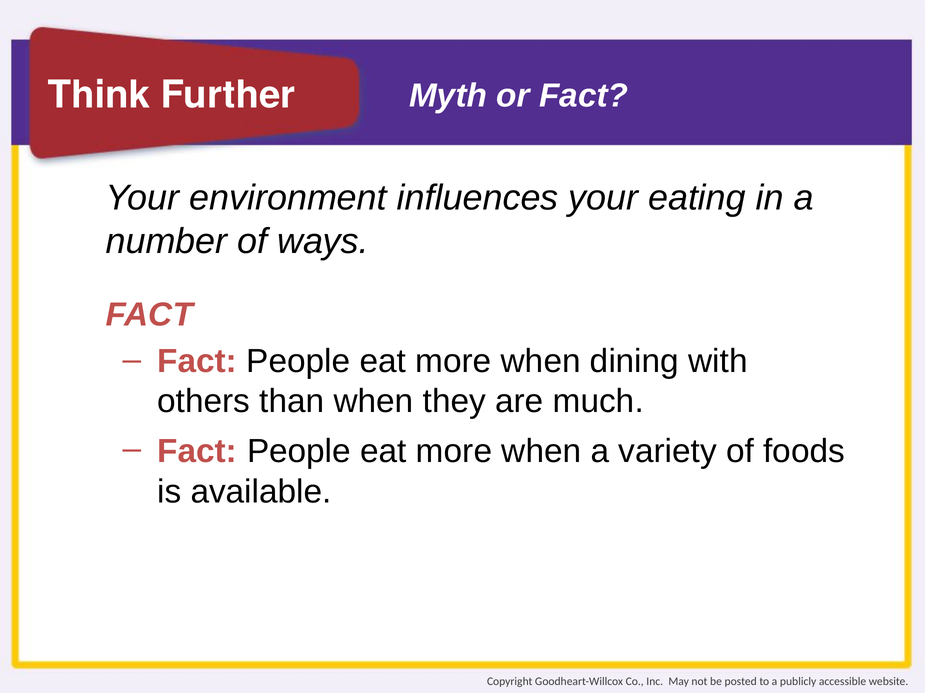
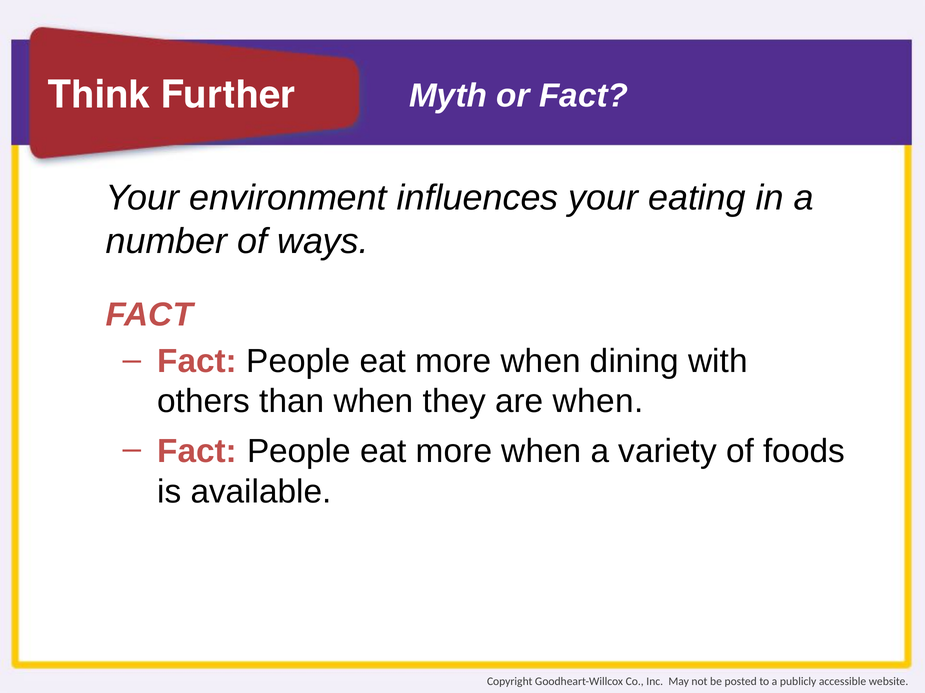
are much: much -> when (598, 402)
